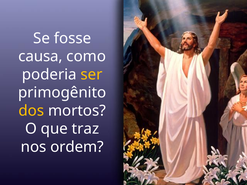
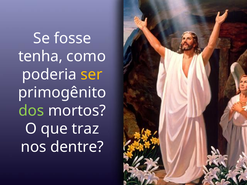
causa: causa -> tenha (40, 56)
dos colour: yellow -> light green (31, 111)
ordem: ordem -> dentre (77, 147)
